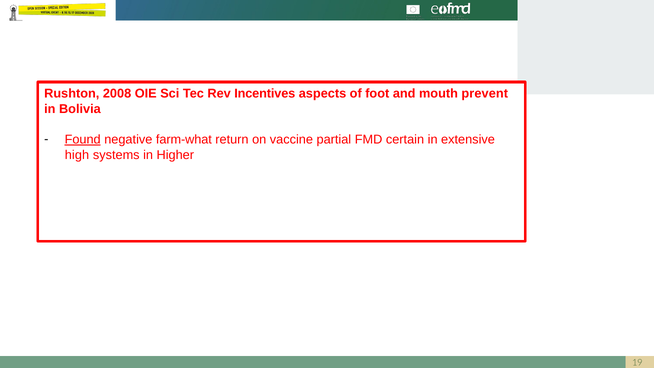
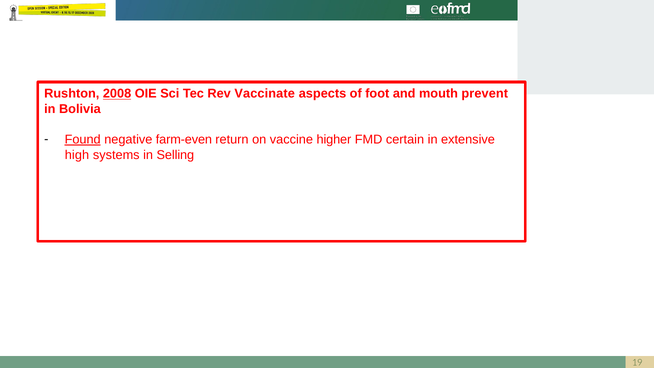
2008 underline: none -> present (117, 94)
Incentives: Incentives -> Vaccinate (265, 94)
farm-what: farm-what -> farm-even (184, 140)
partial: partial -> higher (334, 140)
Higher: Higher -> Selling (175, 155)
